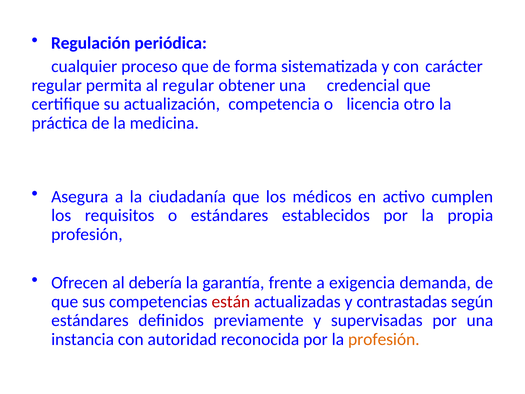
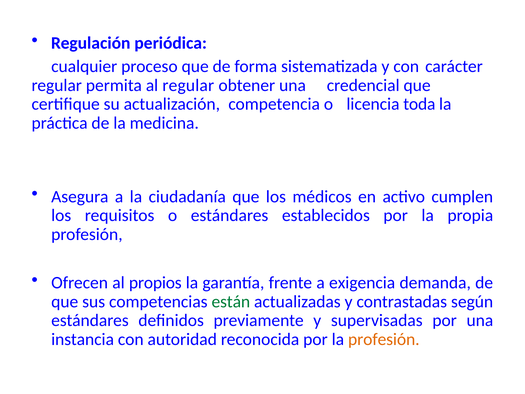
otro: otro -> toda (419, 104)
debería: debería -> propios (155, 282)
están colour: red -> green (231, 301)
